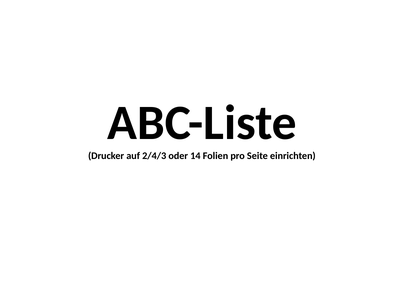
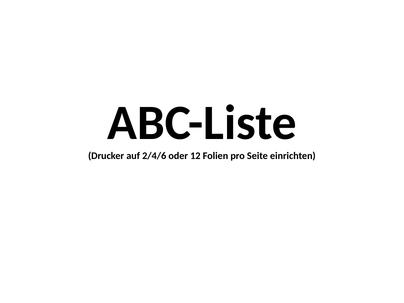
2/4/3: 2/4/3 -> 2/4/6 (154, 156)
14: 14 -> 12 (195, 156)
